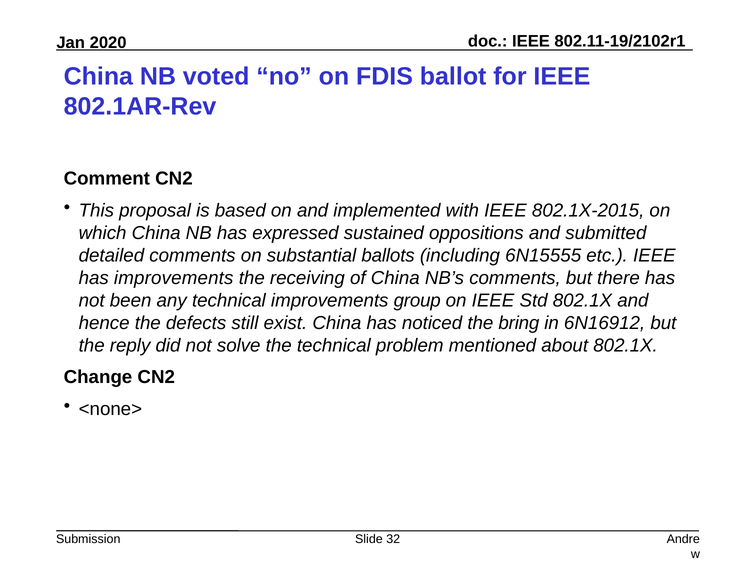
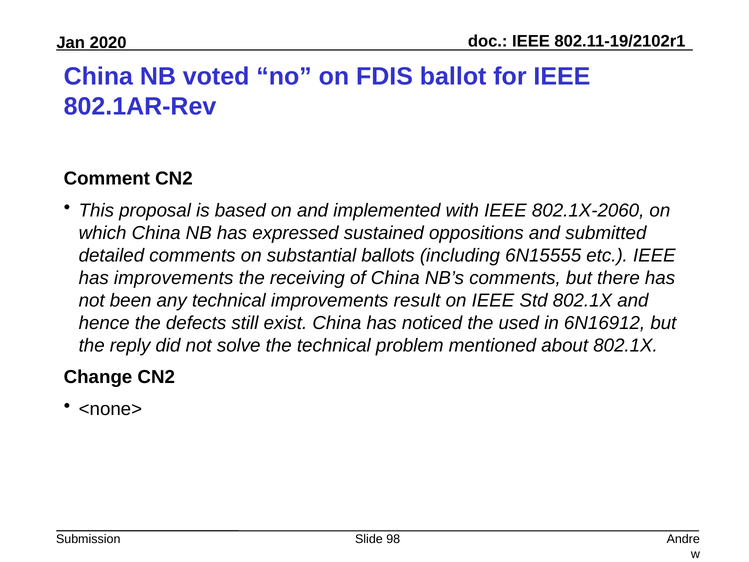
802.1X-2015: 802.1X-2015 -> 802.1X-2060 (588, 210)
group: group -> result (417, 300)
bring: bring -> used (519, 323)
32: 32 -> 98 (393, 539)
